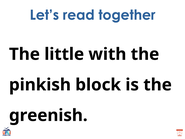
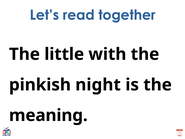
block: block -> night (98, 85)
greenish: greenish -> meaning (48, 115)
